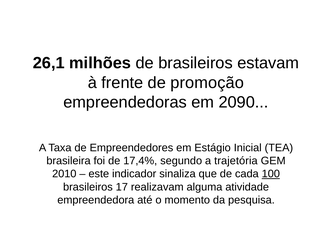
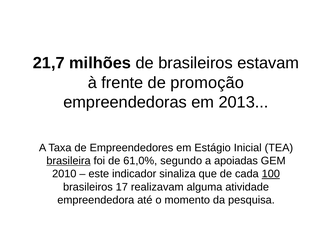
26,1: 26,1 -> 21,7 (49, 63)
2090: 2090 -> 2013 (244, 102)
brasileira underline: none -> present (69, 161)
17,4%: 17,4% -> 61,0% (140, 161)
trajetória: trajetória -> apoiadas (236, 161)
